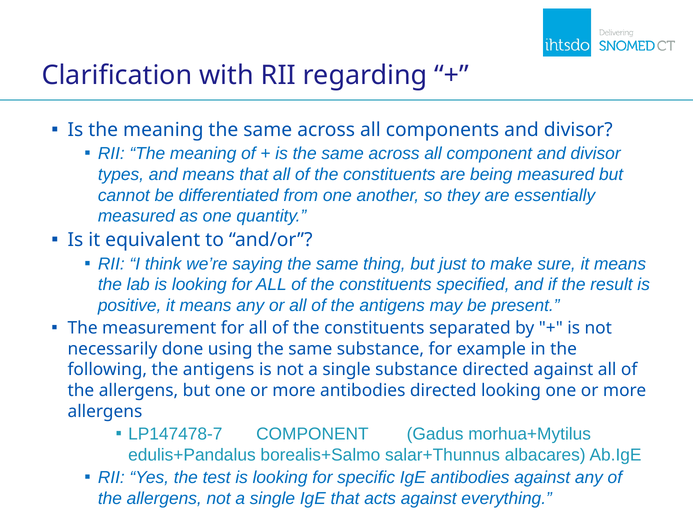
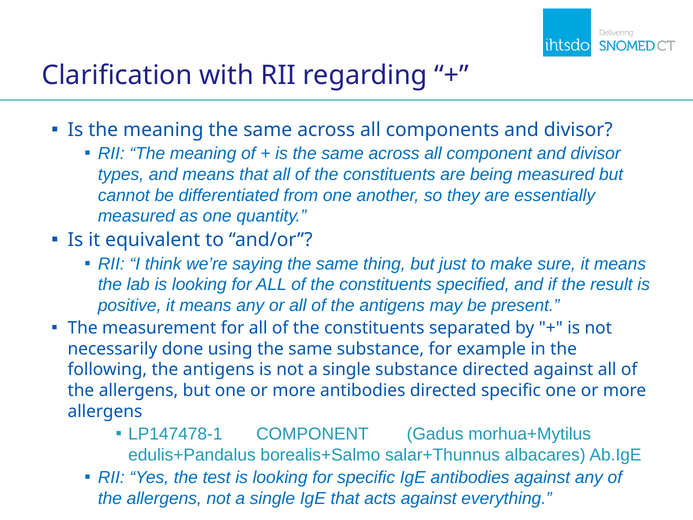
directed looking: looking -> specific (511, 390)
LP147478-7: LP147478-7 -> LP147478-1 (175, 434)
